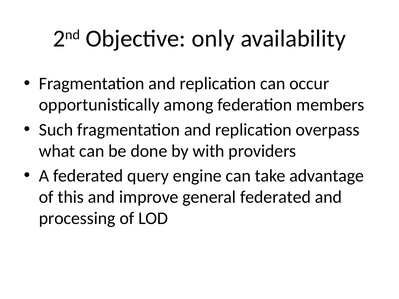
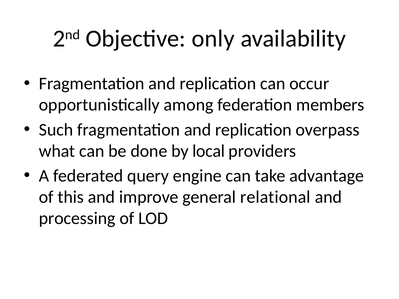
with: with -> local (209, 151)
general federated: federated -> relational (275, 197)
